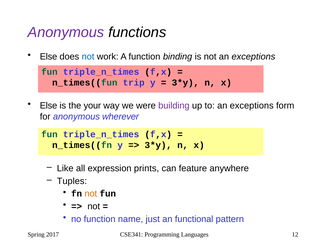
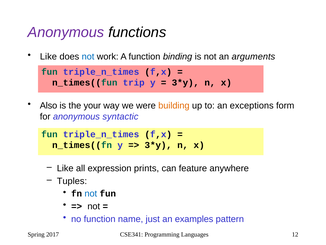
Else: Else -> Like (48, 57)
not an exceptions: exceptions -> arguments (253, 57)
Else: Else -> Also (49, 106)
building colour: purple -> orange (174, 106)
wherever: wherever -> syntactic (120, 116)
not colour: orange -> blue (91, 193)
functional: functional -> examples (194, 219)
